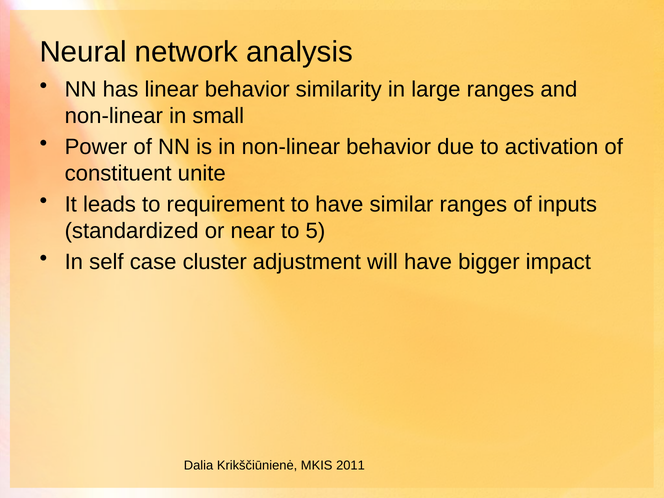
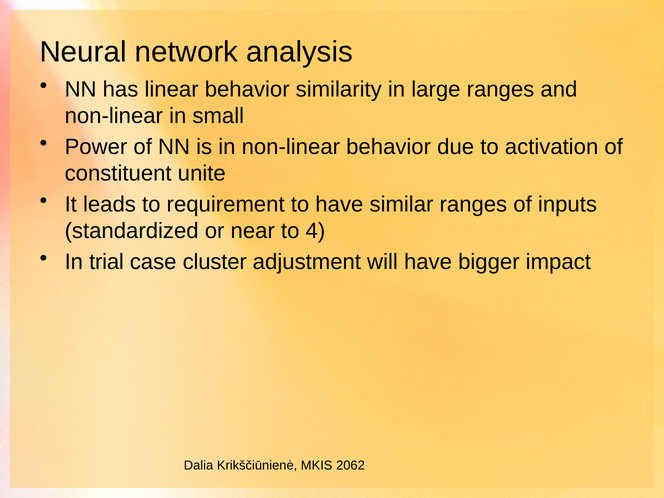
5: 5 -> 4 (315, 231)
self: self -> trial (107, 262)
2011: 2011 -> 2062 (350, 465)
